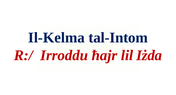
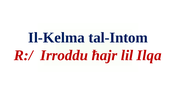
Iżda: Iżda -> Ilqa (149, 55)
